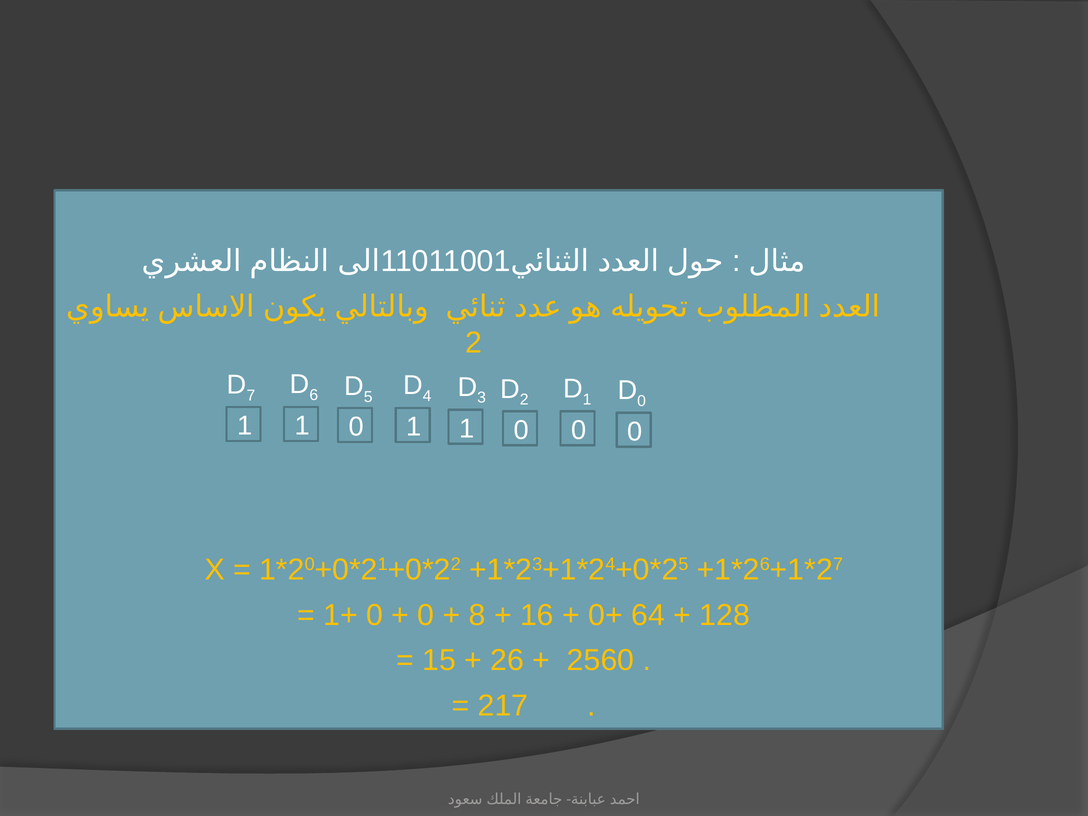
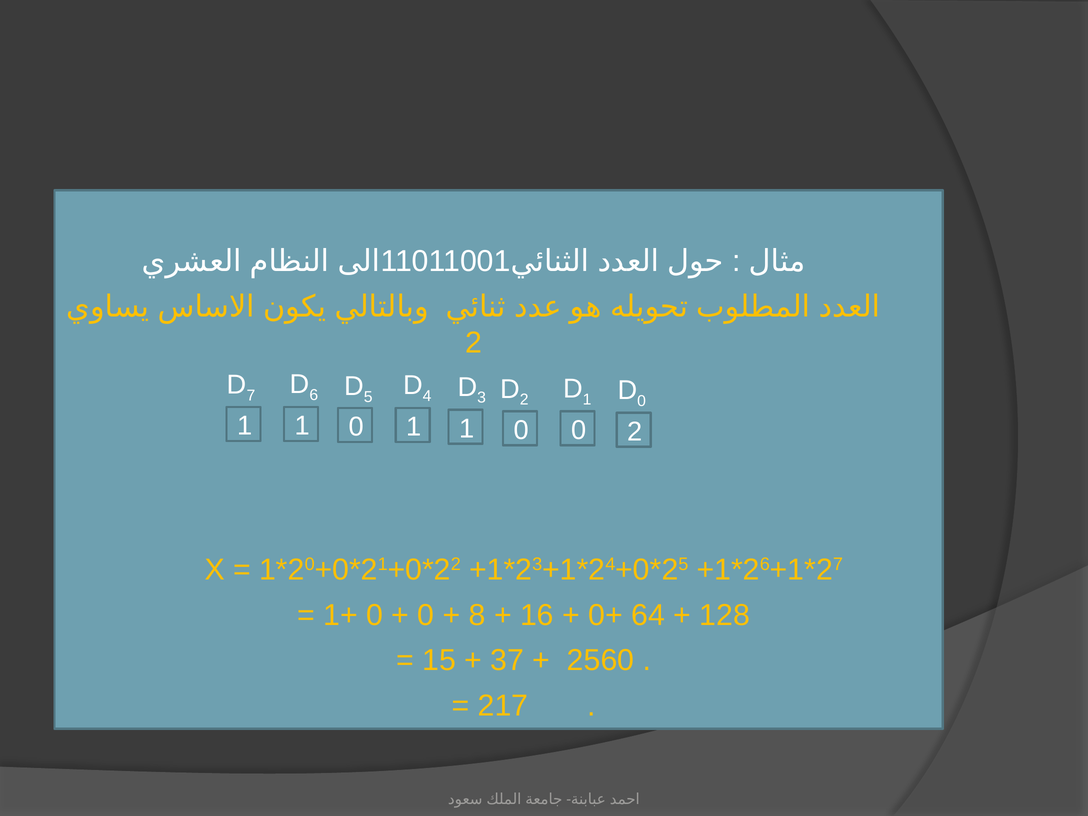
0 0 0: 0 -> 2 (635, 432)
26: 26 -> 37 (507, 660)
